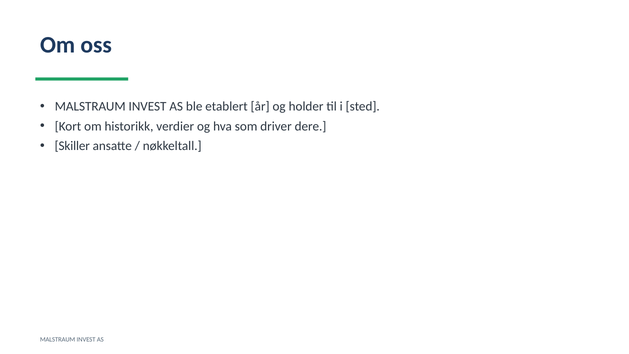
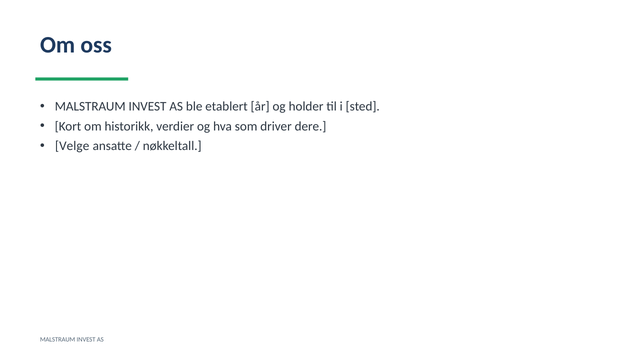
Skiller: Skiller -> Velge (72, 146)
